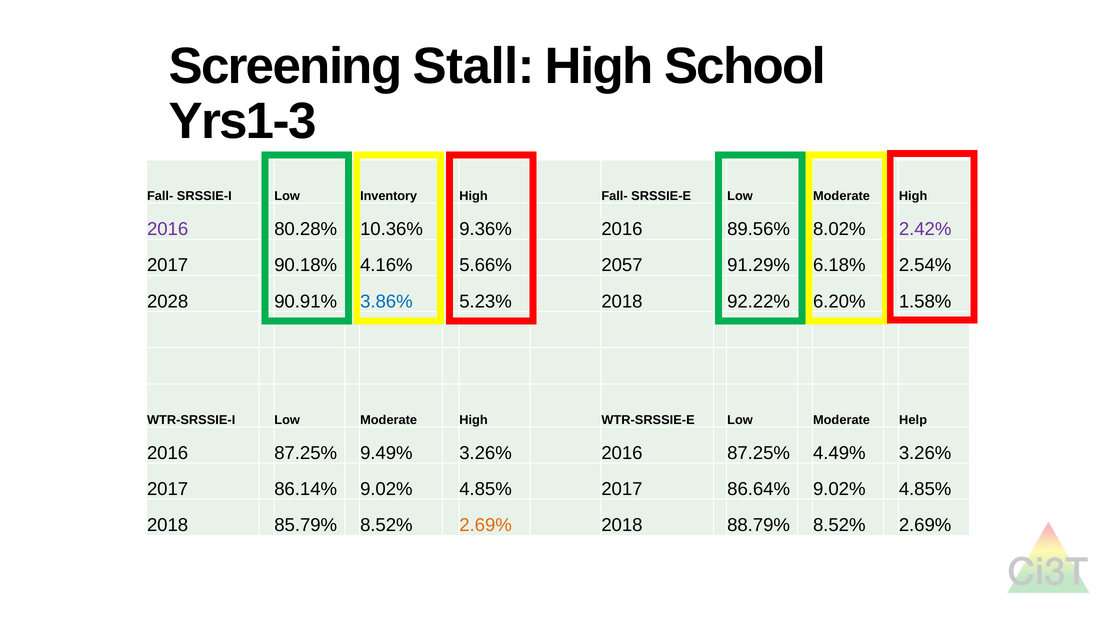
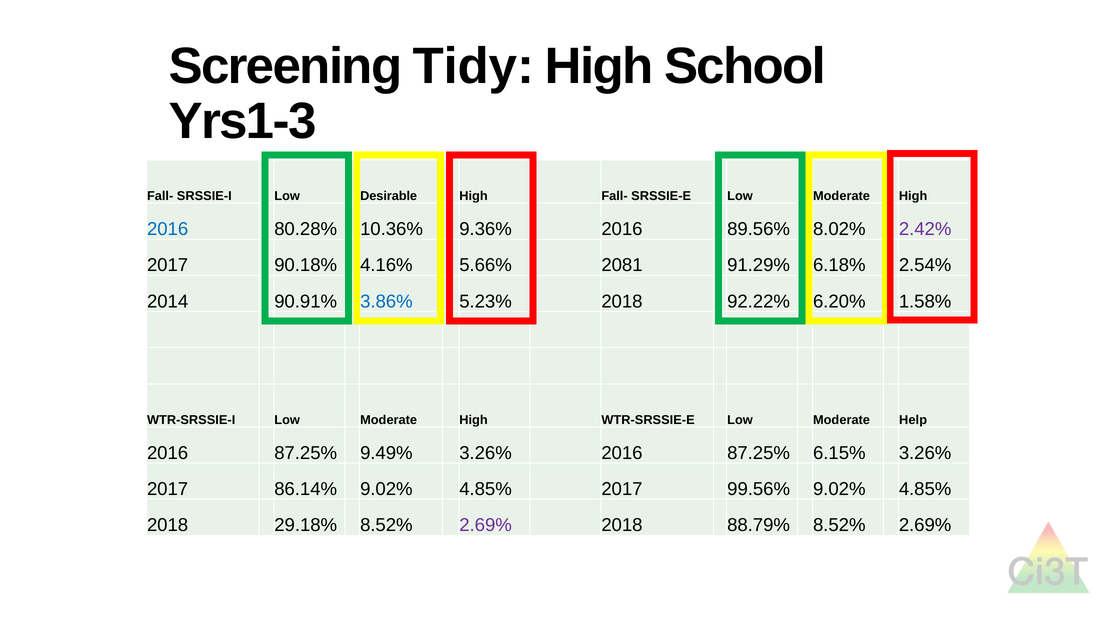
Stall: Stall -> Tidy (474, 66)
Inventory: Inventory -> Desirable (389, 196)
2016 colour: purple -> blue (168, 229)
2057: 2057 -> 2081 (622, 265)
2028: 2028 -> 2014 (168, 301)
4.49%: 4.49% -> 6.15% (839, 453)
86.64%: 86.64% -> 99.56% (759, 489)
85.79%: 85.79% -> 29.18% (306, 525)
2.69% colour: orange -> purple (486, 525)
